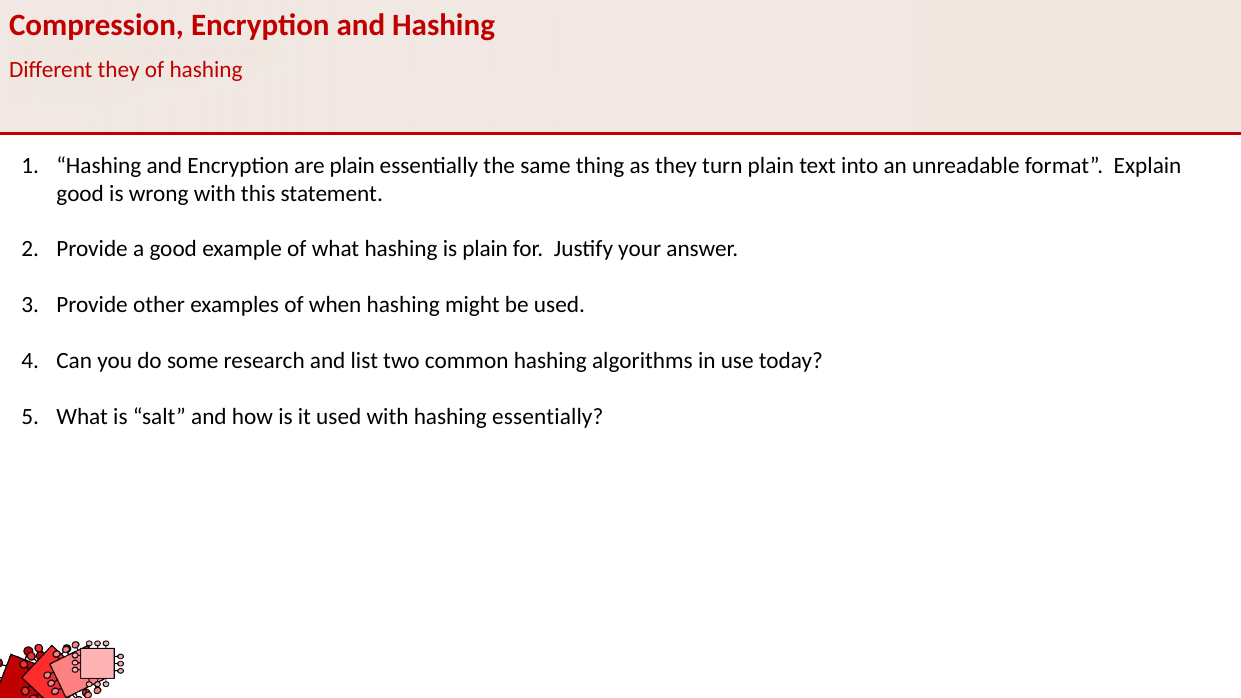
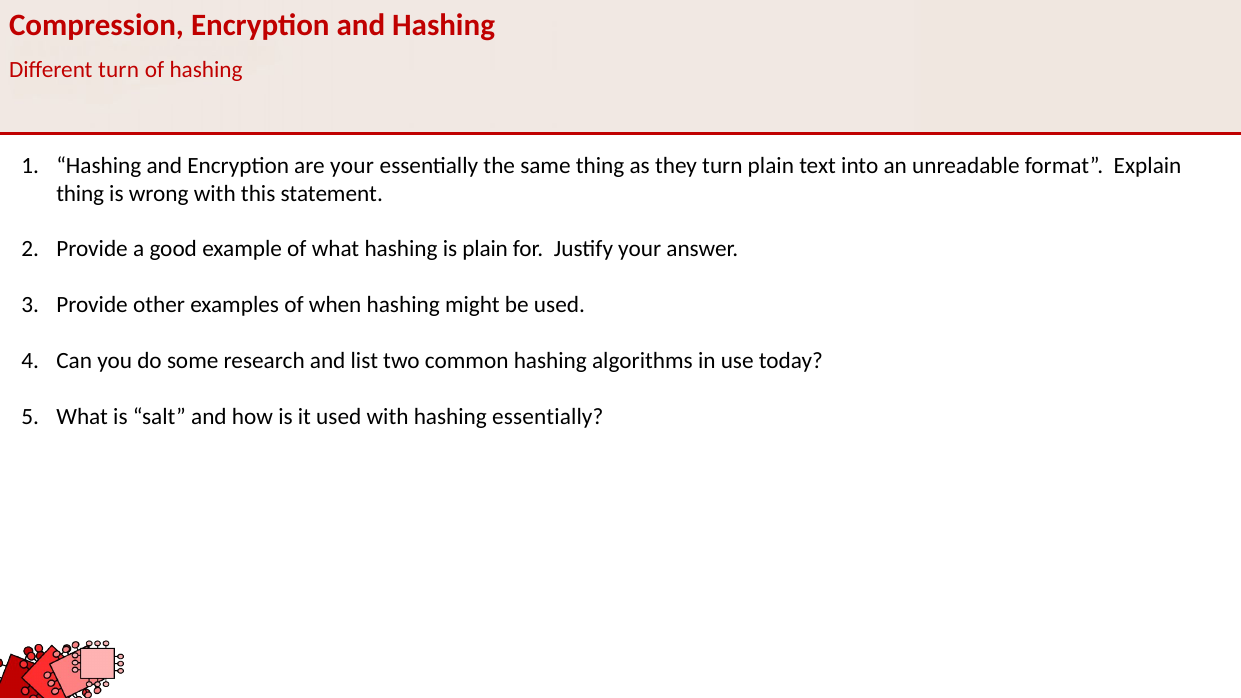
Different they: they -> turn (119, 70)
are plain: plain -> your (352, 165)
good: good -> thing (80, 193)
